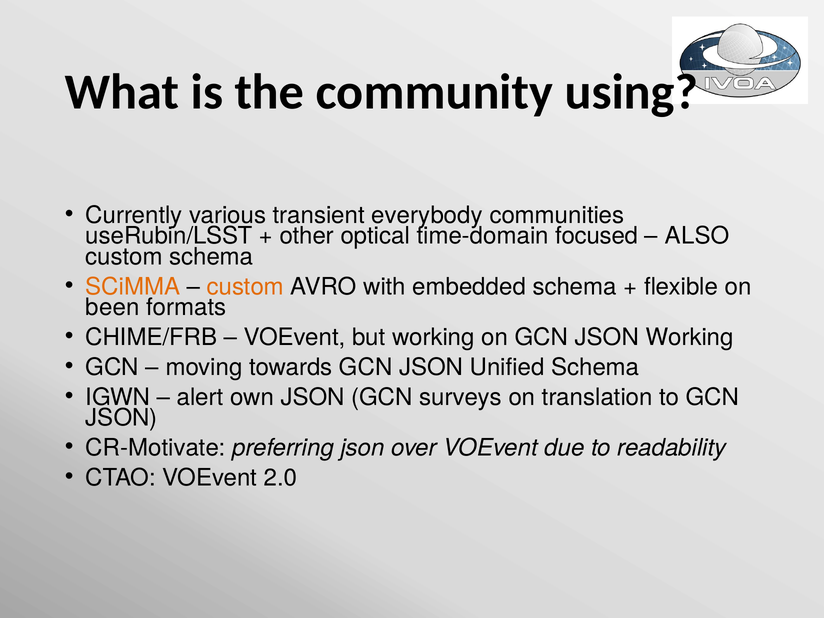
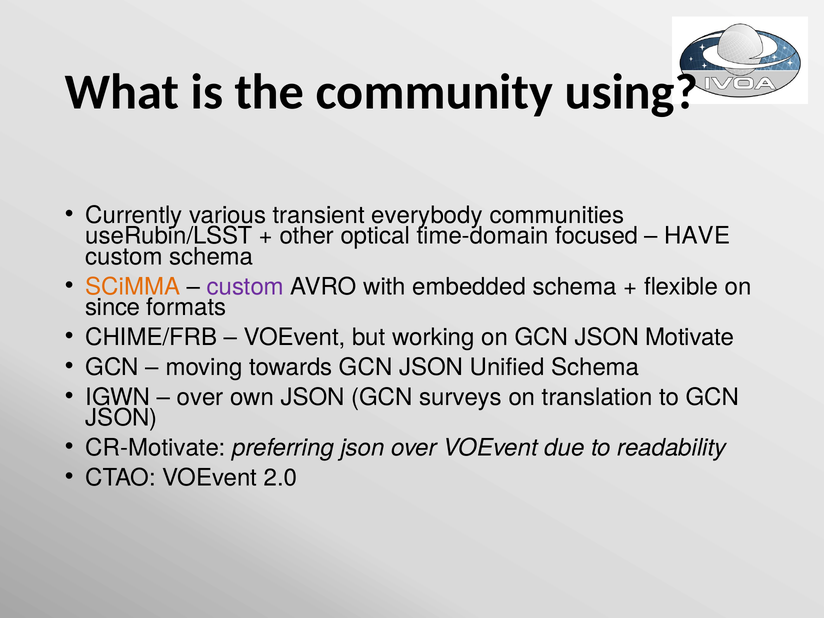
ALSO: ALSO -> HAVE (697, 236)
custom colour: orange -> purple (245, 287)
been: been -> since (113, 307)
JSON Working: Working -> Motivate (690, 337)
alert: alert -> over (200, 397)
